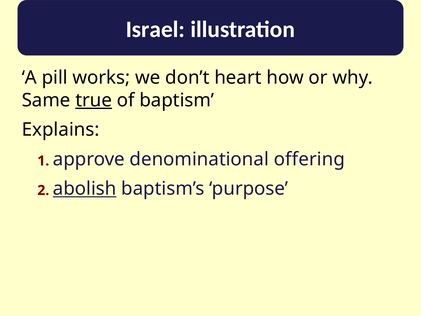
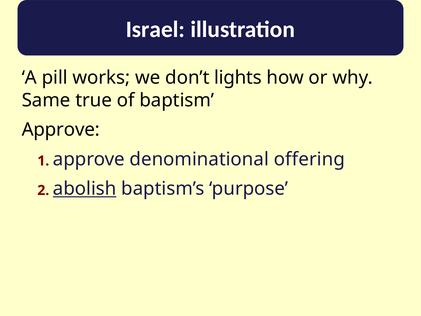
heart: heart -> lights (238, 78)
true underline: present -> none (94, 100)
Explains: Explains -> Approve (61, 130)
